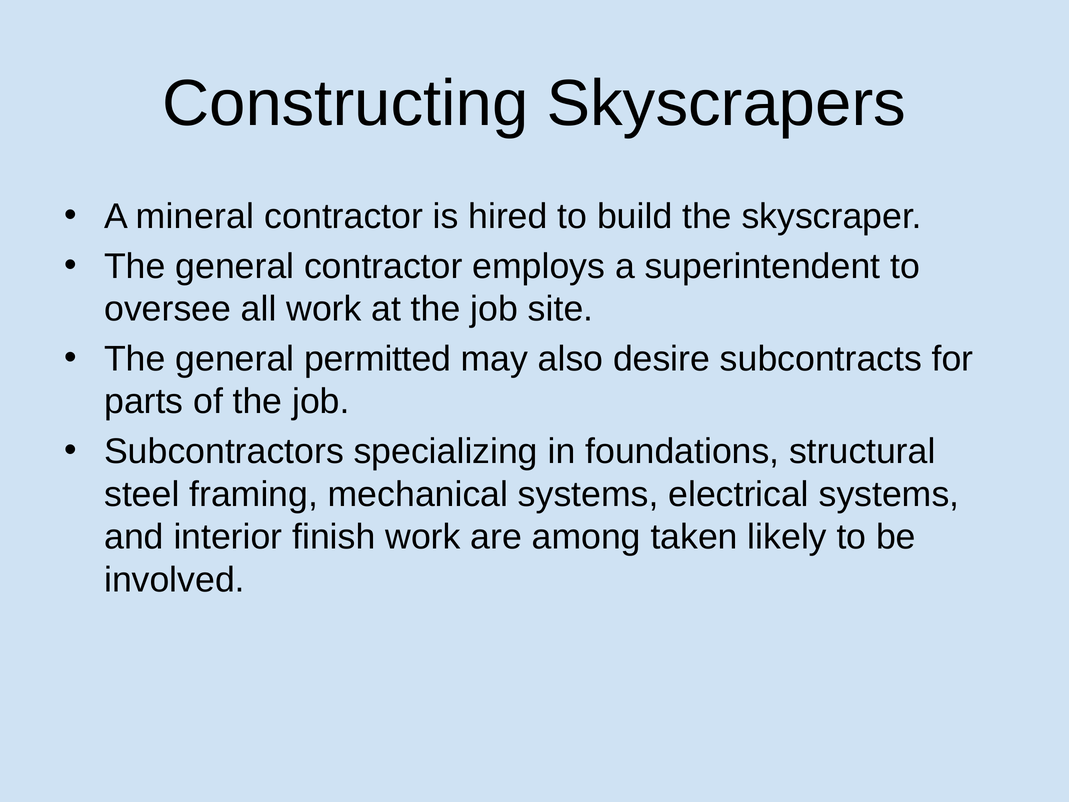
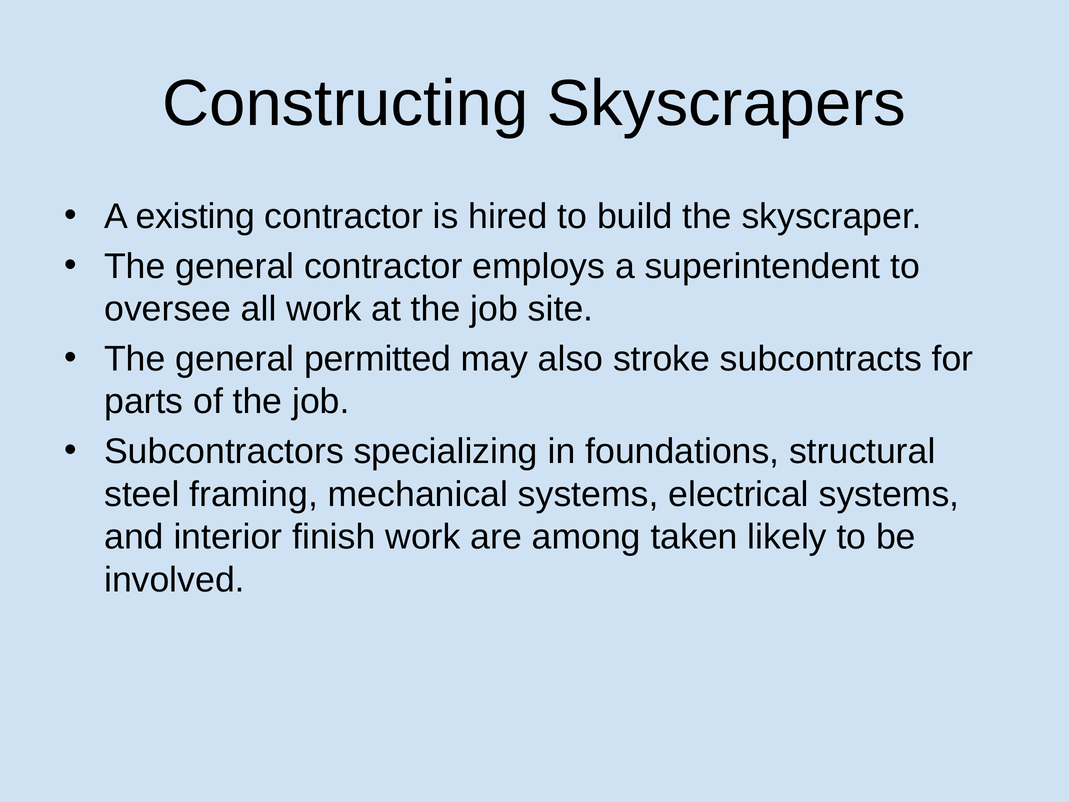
mineral: mineral -> existing (195, 216)
desire: desire -> stroke (662, 359)
